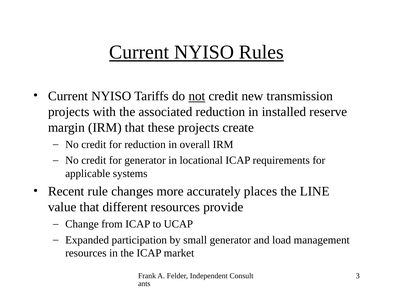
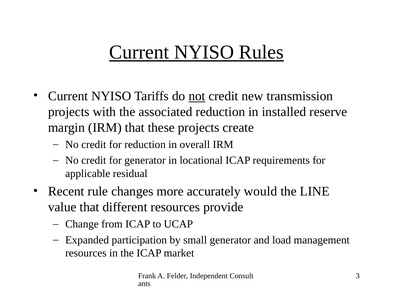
systems: systems -> residual (130, 173)
places: places -> would (261, 191)
